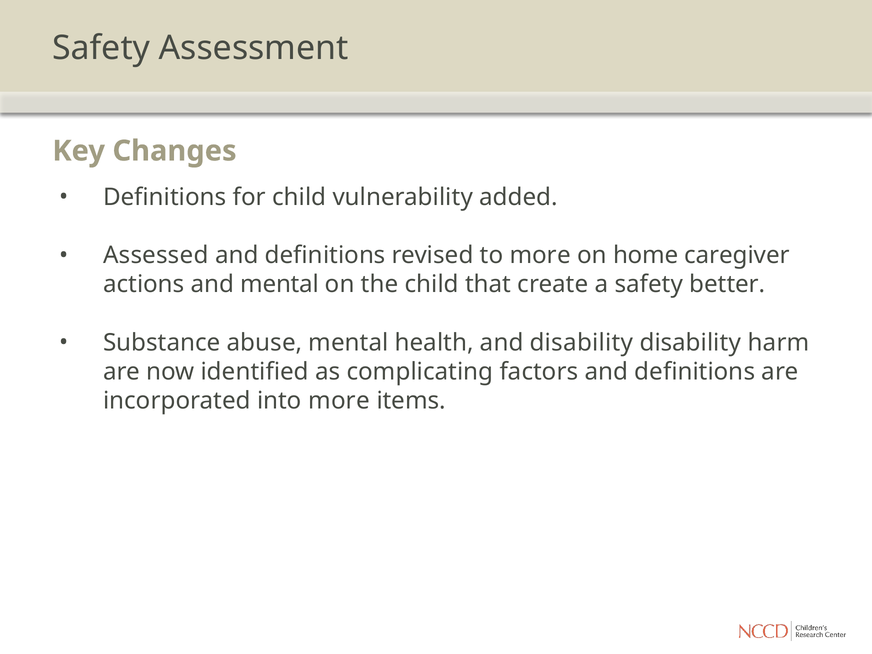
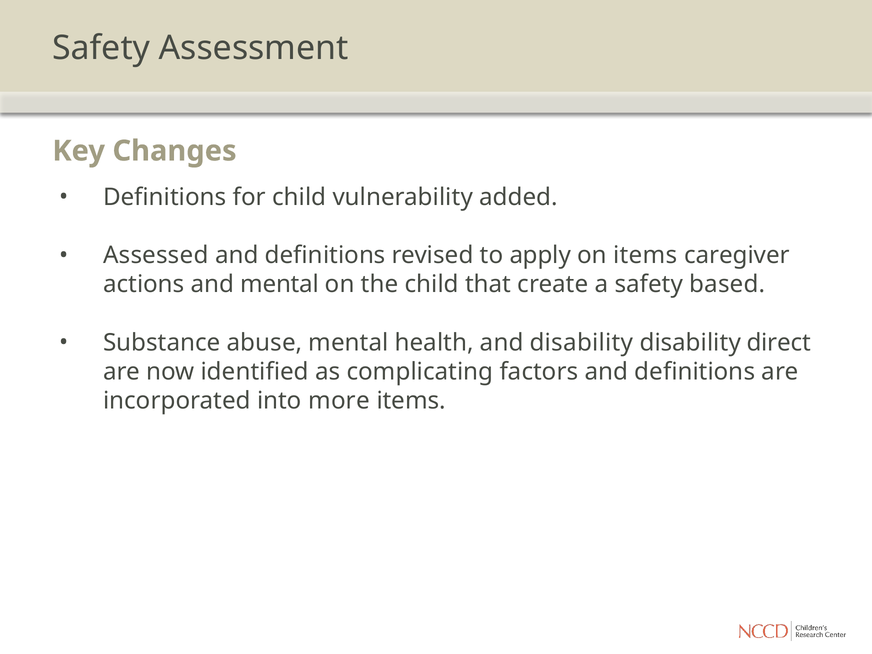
to more: more -> apply (540, 255)
on home: home -> items (645, 255)
better: better -> based (727, 284)
harm: harm -> direct (779, 343)
